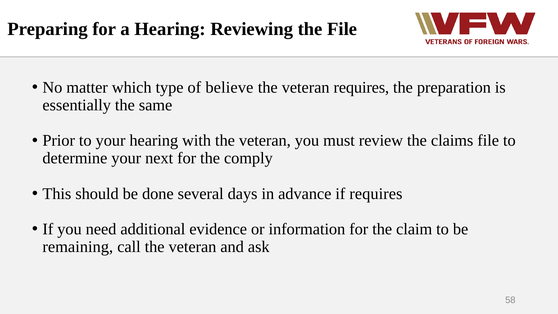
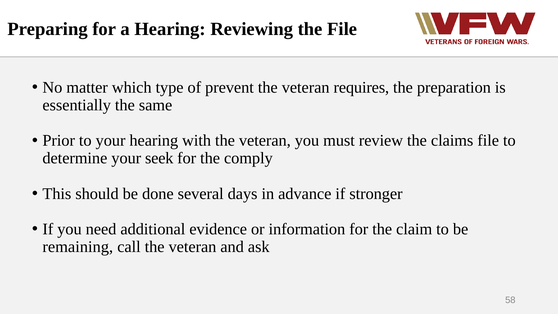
believe: believe -> prevent (229, 87)
next: next -> seek (159, 158)
if requires: requires -> stronger (376, 194)
